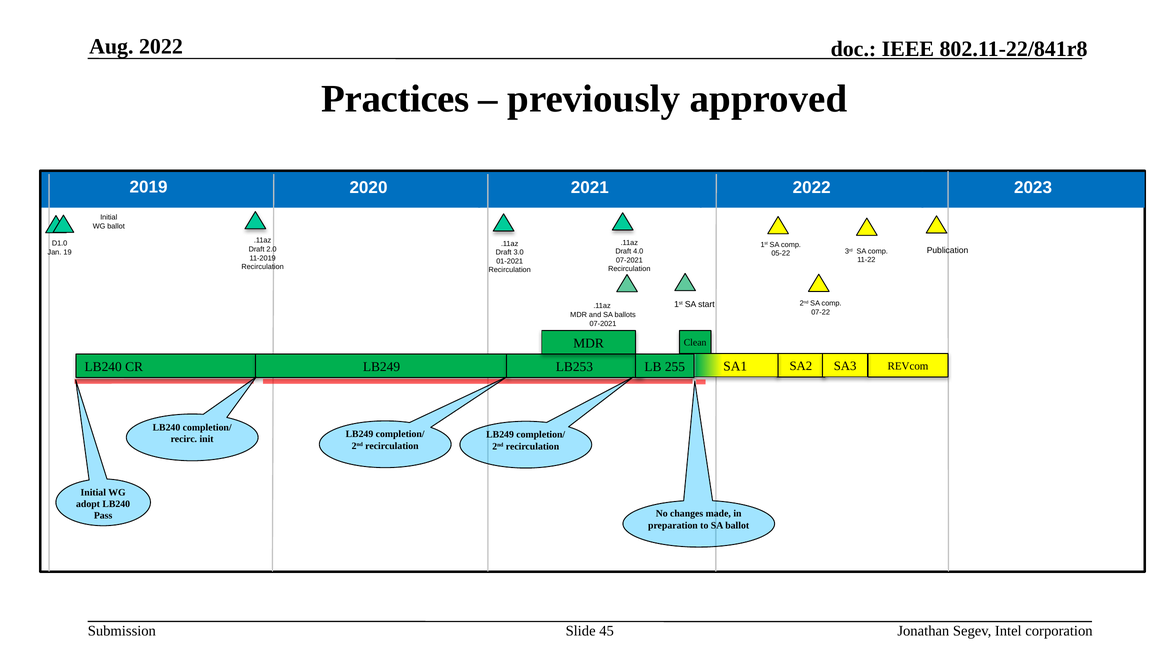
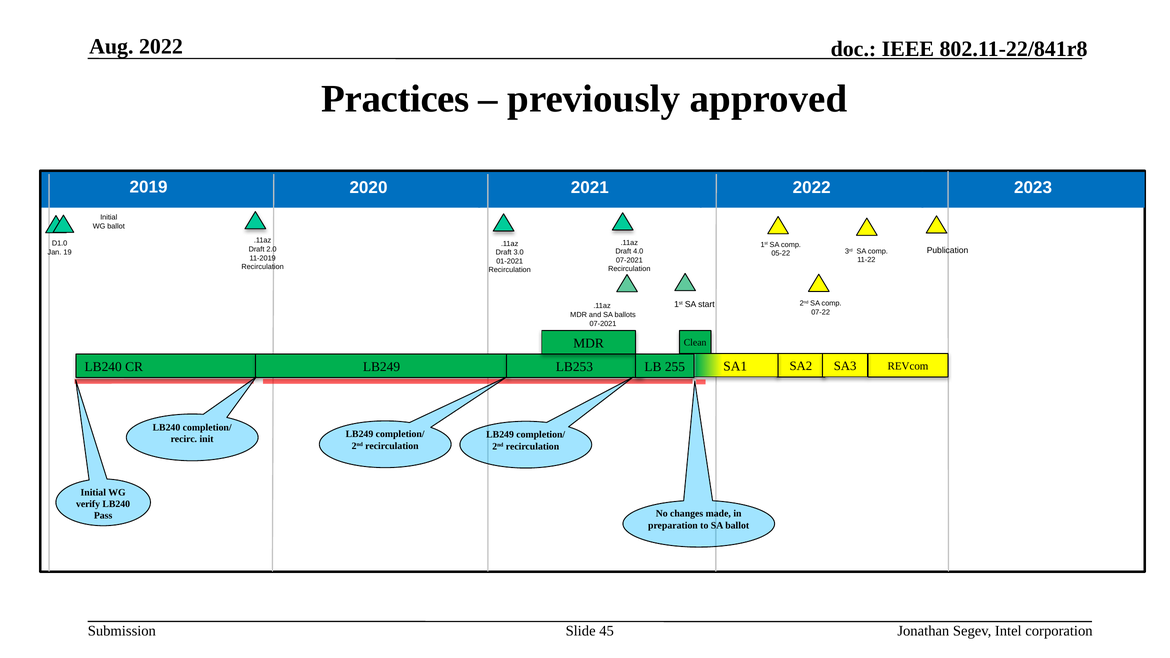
adopt: adopt -> verify (88, 504)
